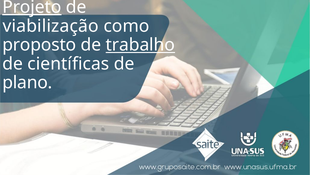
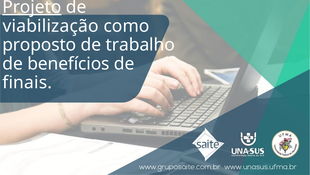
trabalho underline: present -> none (140, 45)
científicas: científicas -> benefícios (68, 64)
plano: plano -> finais (27, 82)
